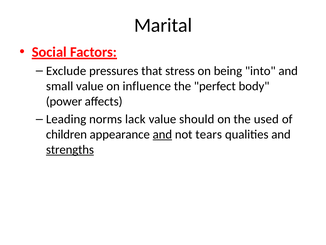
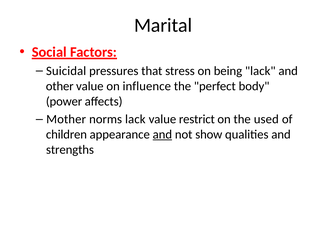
Exclude: Exclude -> Suicidal (66, 71)
being into: into -> lack (260, 71)
small: small -> other (60, 86)
Leading: Leading -> Mother (66, 119)
should: should -> restrict (197, 119)
tears: tears -> show (209, 134)
strengths underline: present -> none (70, 149)
